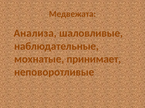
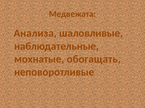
принимает: принимает -> обогащать (94, 59)
